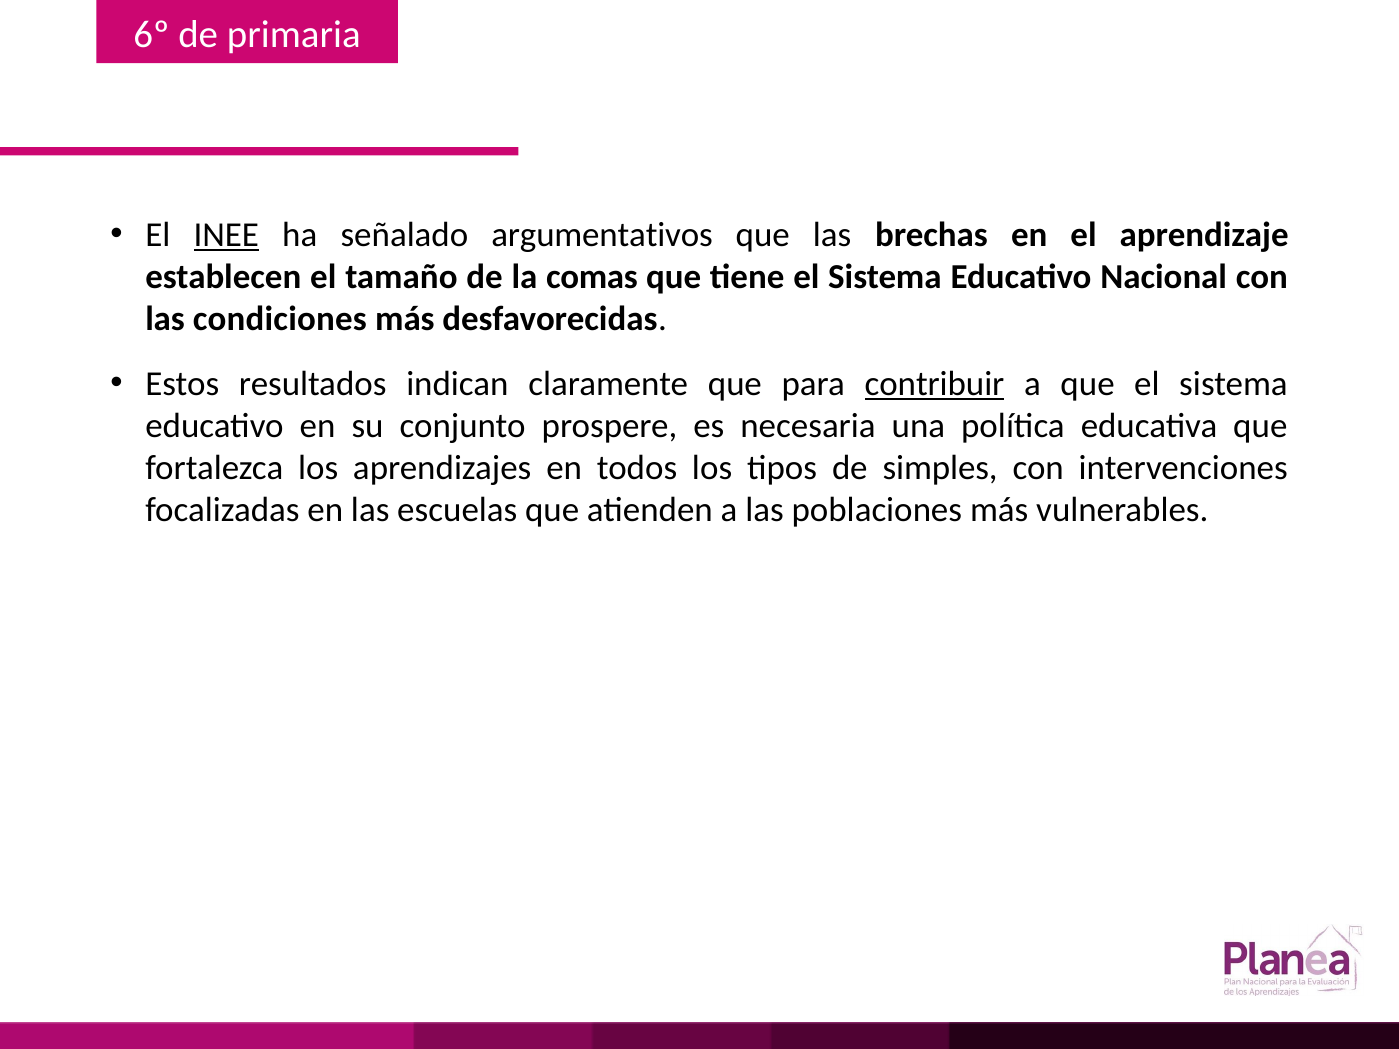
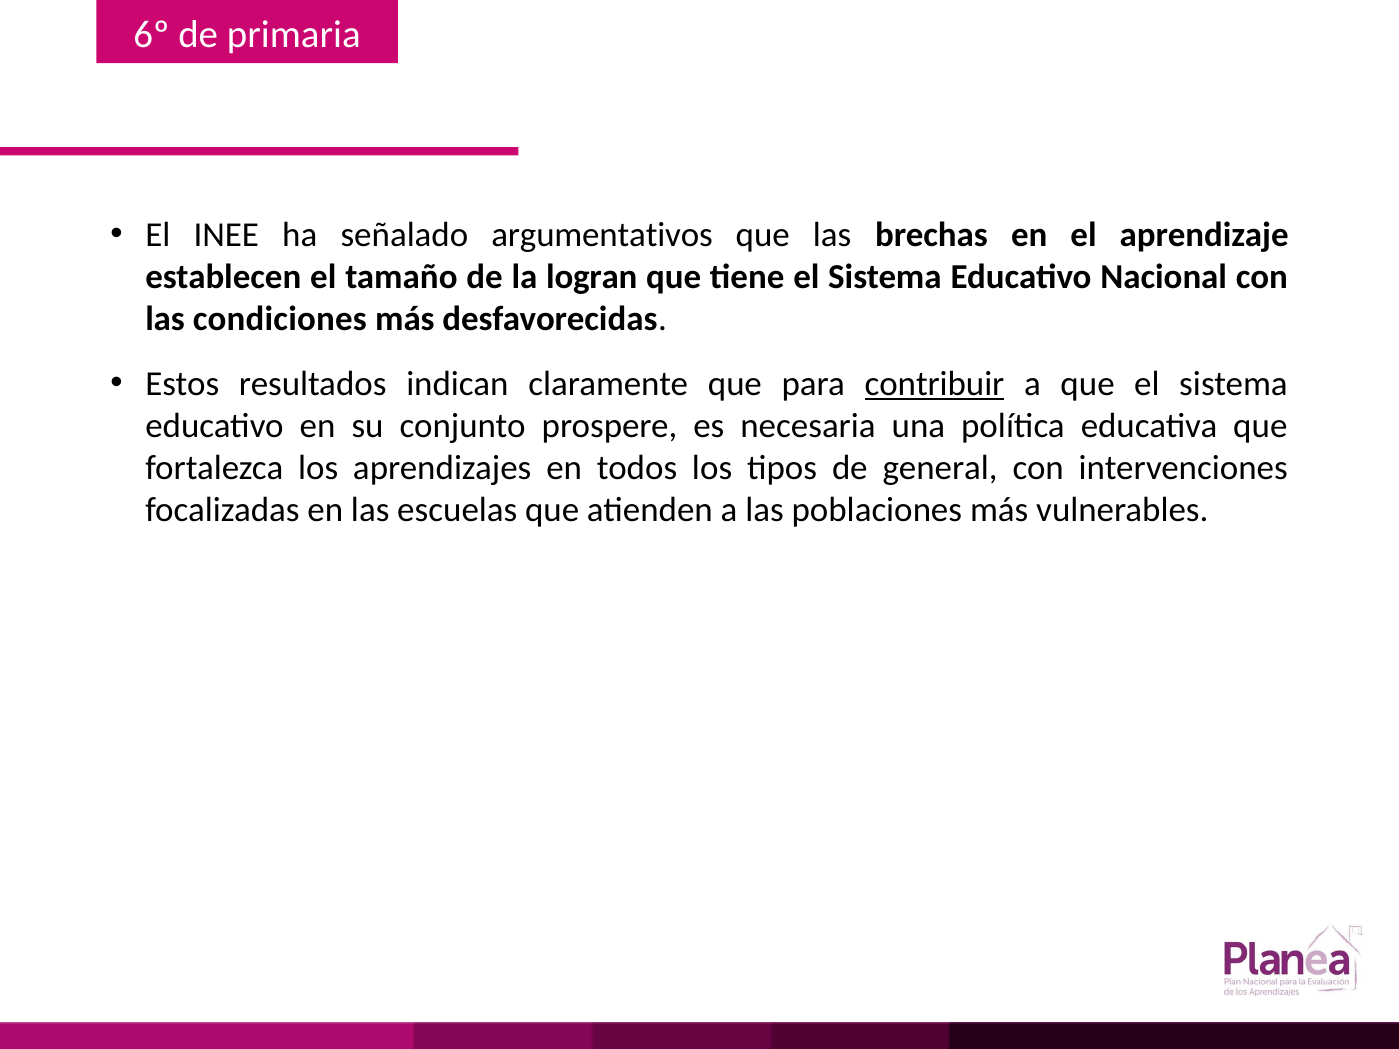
INEE underline: present -> none (226, 235)
comas: comas -> logran (592, 277)
simples: simples -> general (940, 468)
